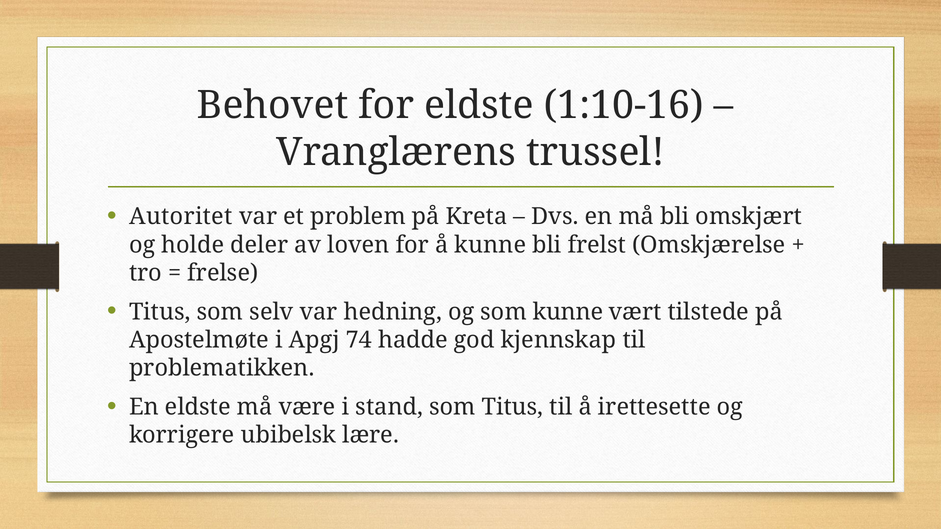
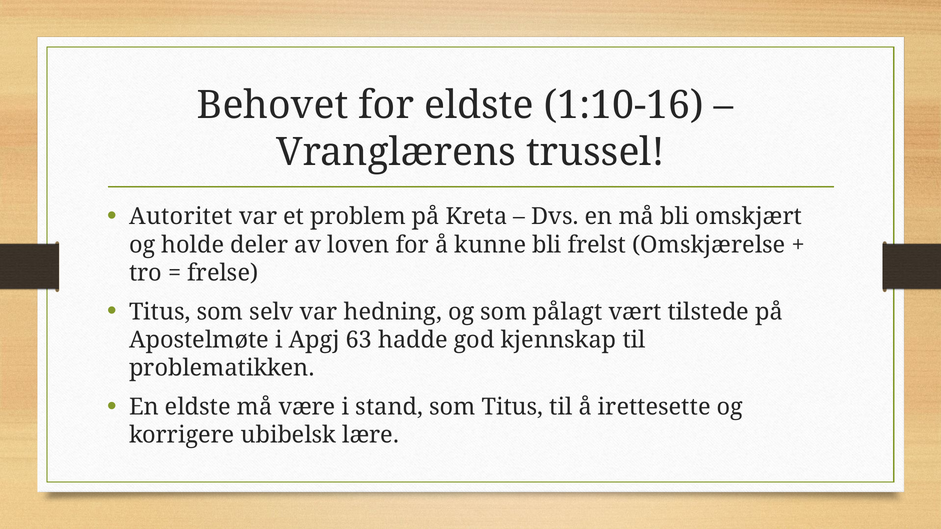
som kunne: kunne -> pålagt (568, 312)
74: 74 -> 63 (359, 340)
